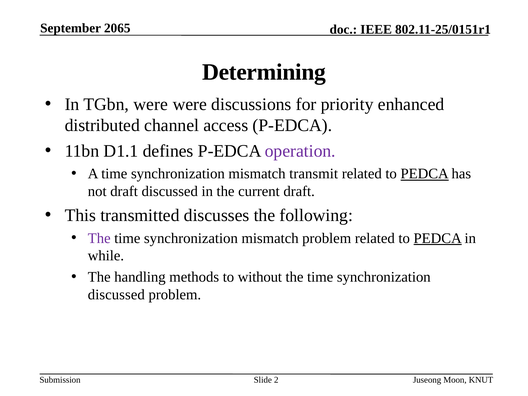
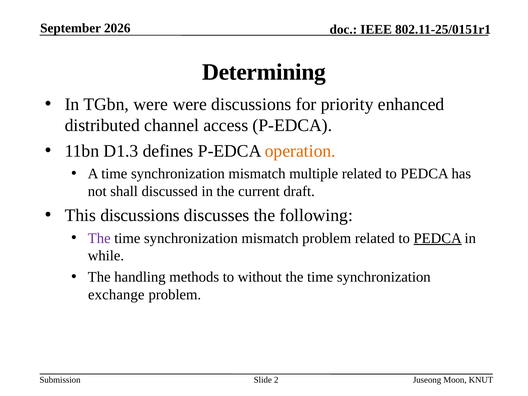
2065: 2065 -> 2026 (117, 28)
D1.1: D1.1 -> D1.3 (121, 151)
operation colour: purple -> orange (300, 151)
transmit: transmit -> multiple (314, 174)
PEDCA underline: present -> none (425, 174)
not draft: draft -> shall (124, 191)
This transmitted: transmitted -> discussions (140, 215)
discussed: discussed -> exchange (116, 295)
